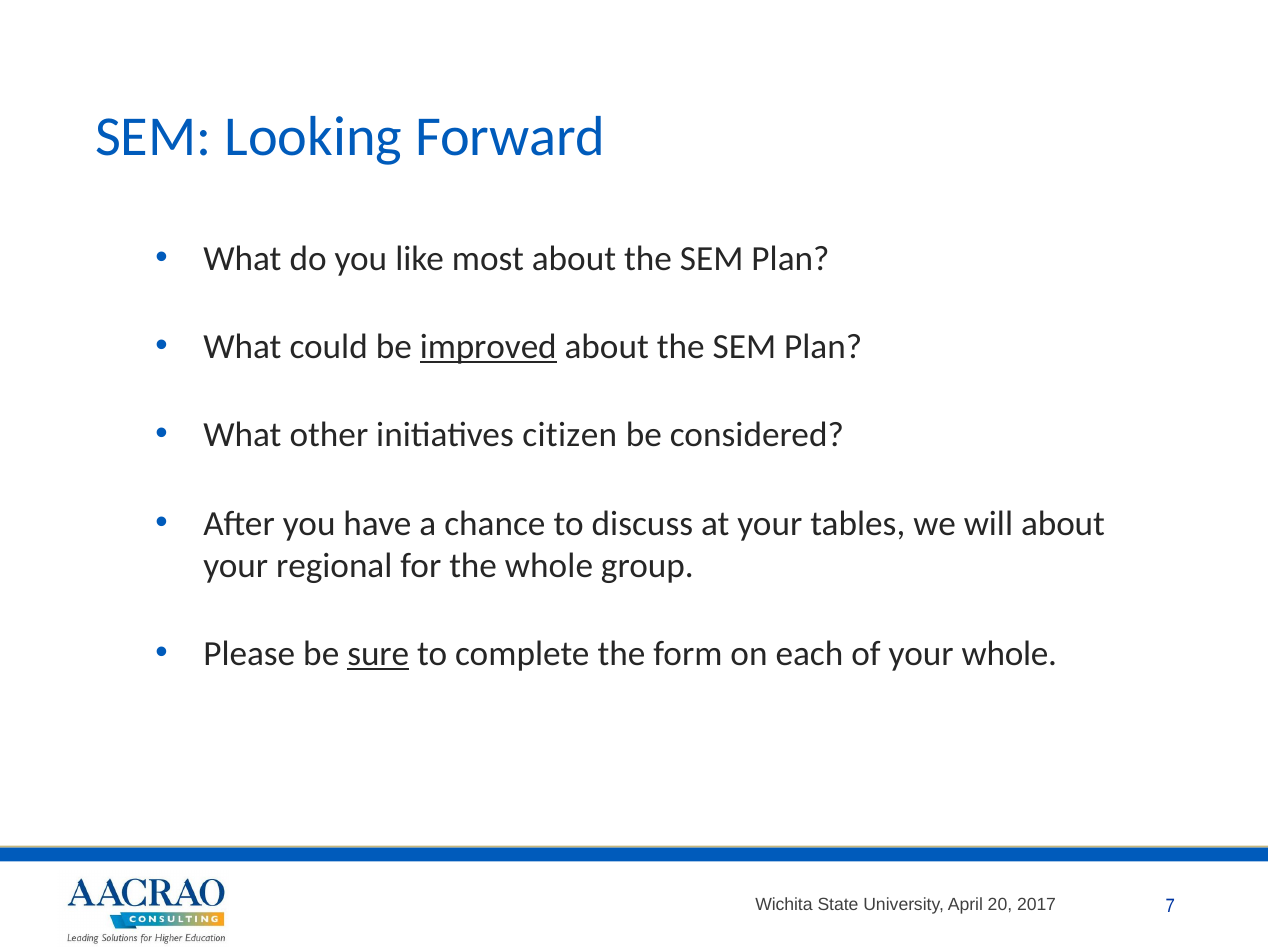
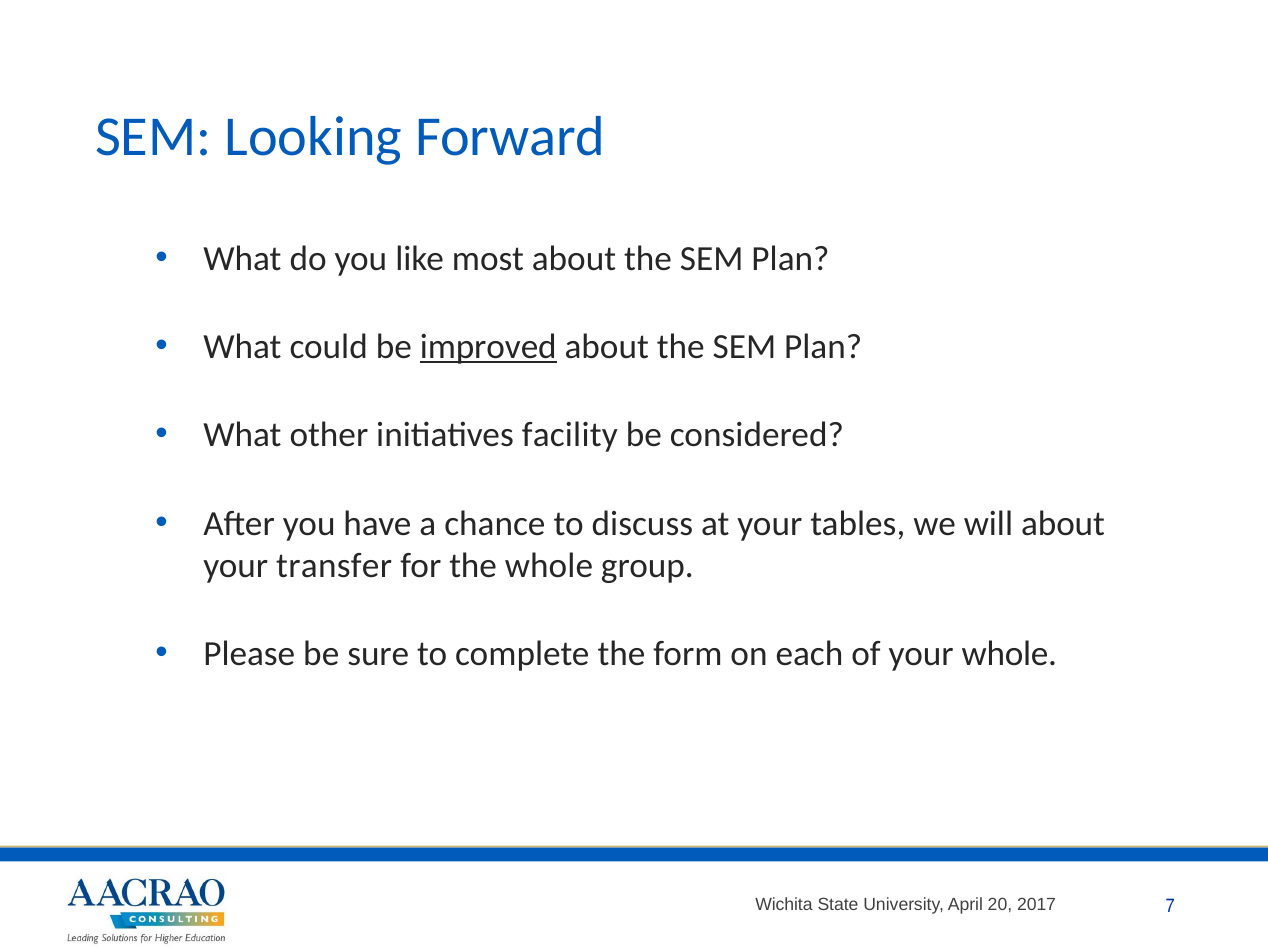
citizen: citizen -> facility (570, 435)
regional: regional -> transfer (334, 566)
sure underline: present -> none (378, 654)
